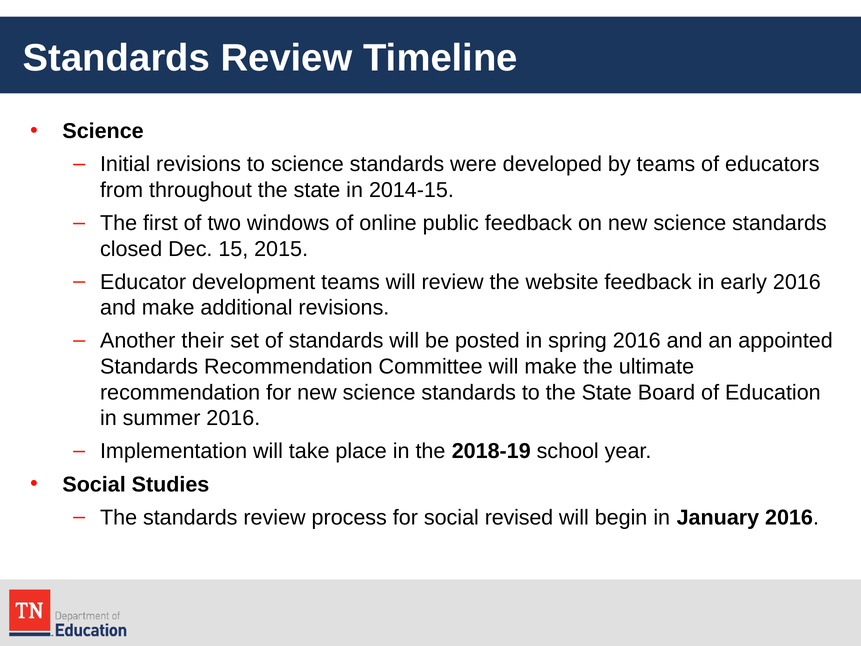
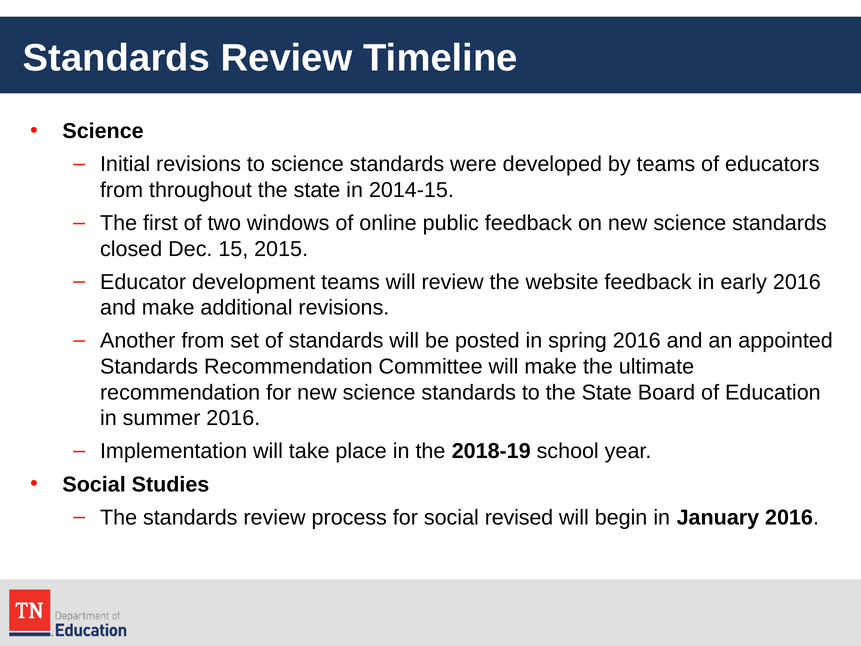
Another their: their -> from (203, 341)
